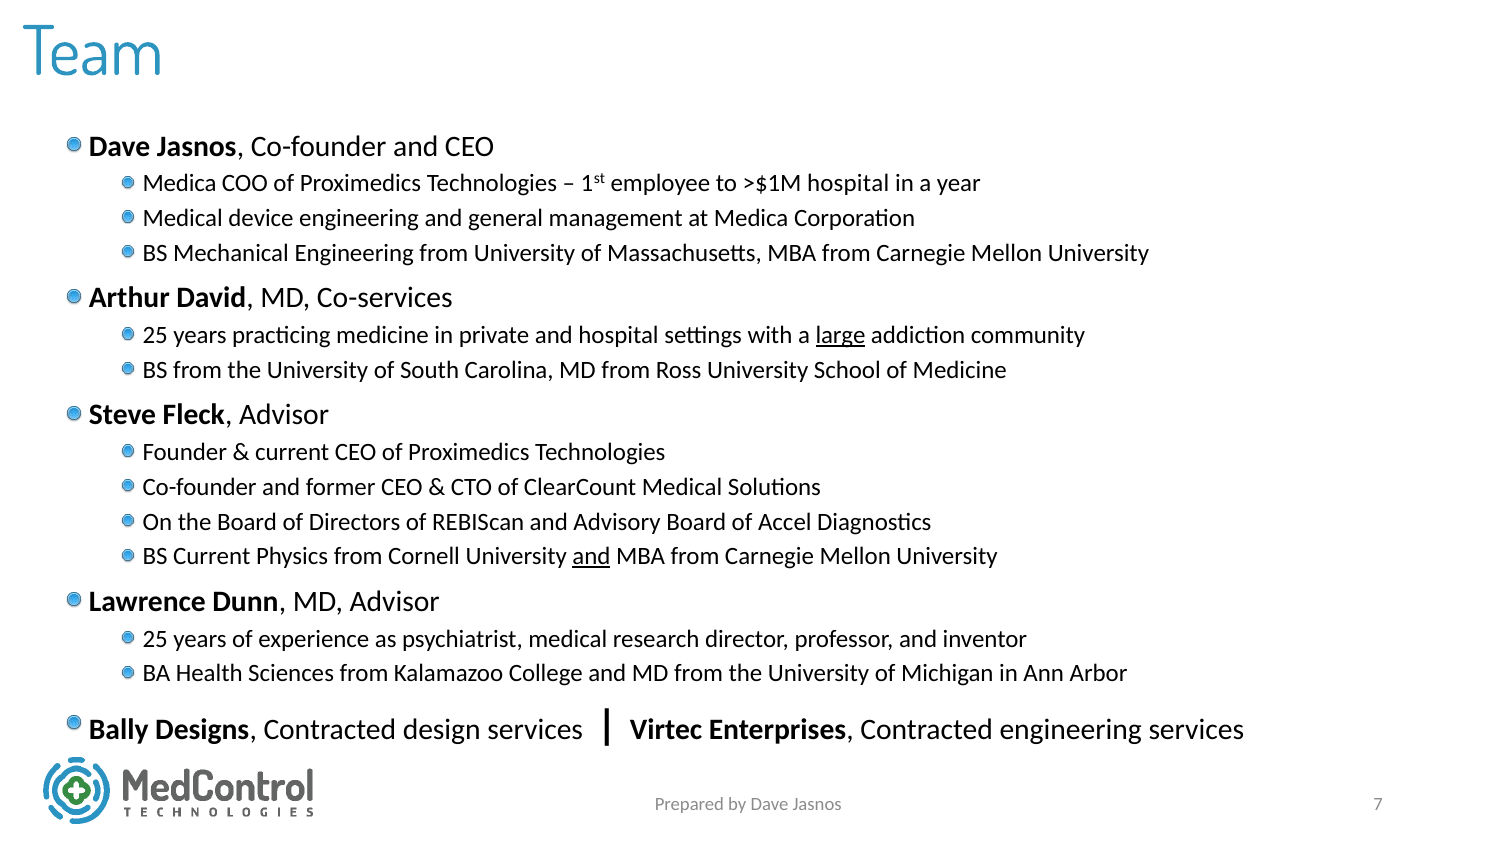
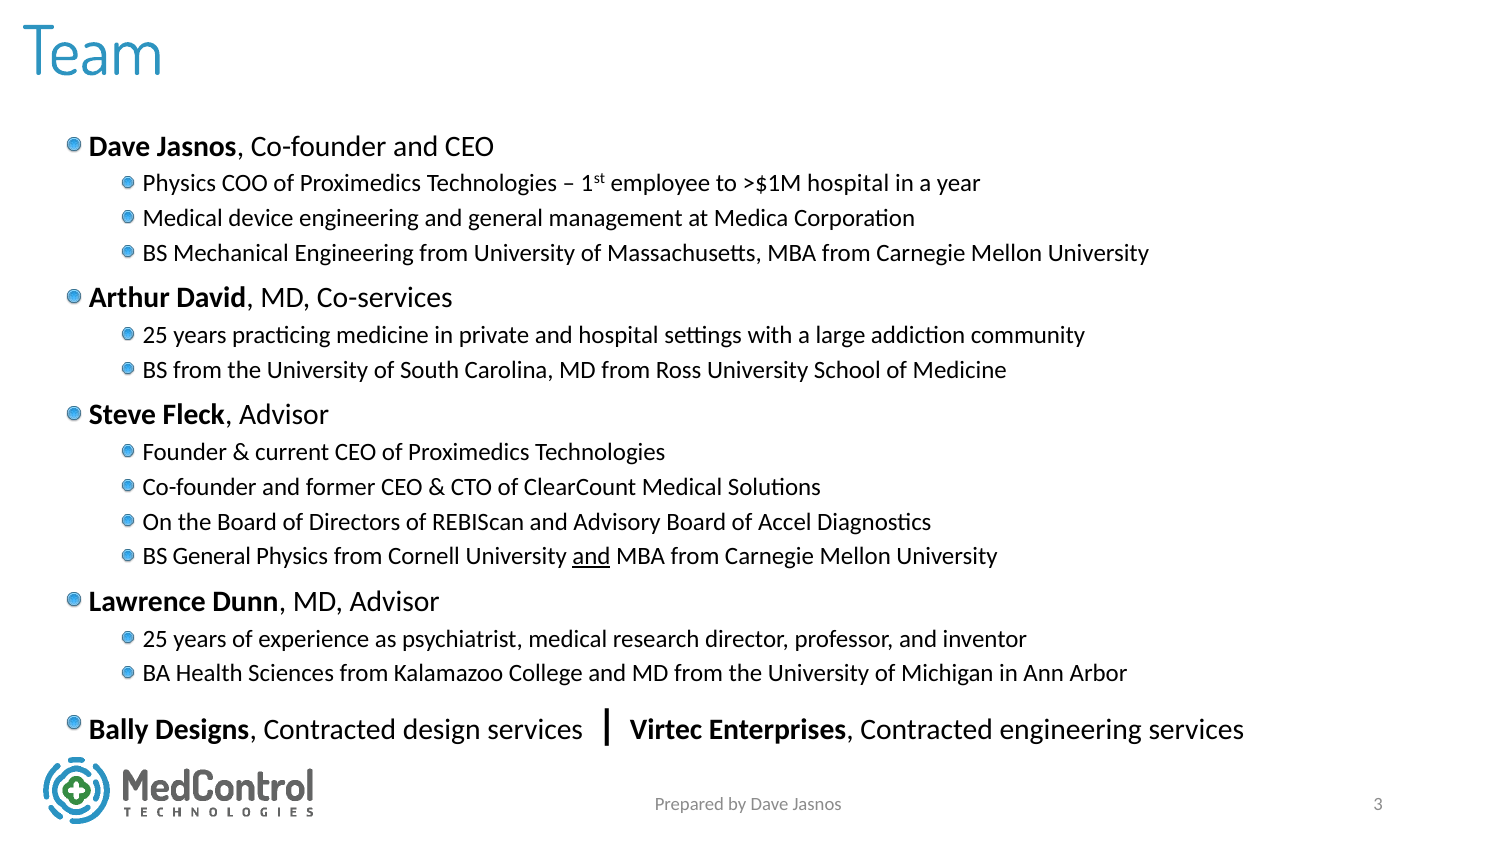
Medica: Medica -> Physics (179, 184)
large underline: present -> none (841, 335)
BS Current: Current -> General (212, 557)
7: 7 -> 3 (1378, 804)
